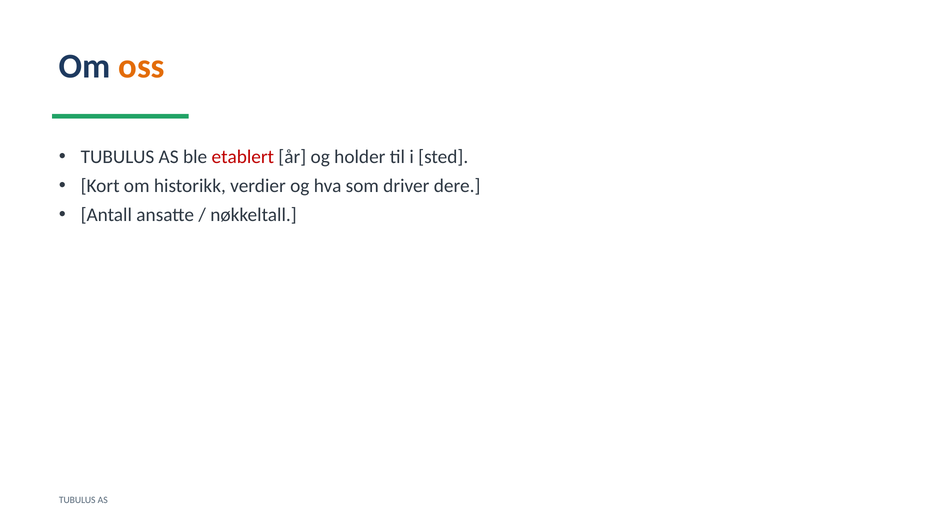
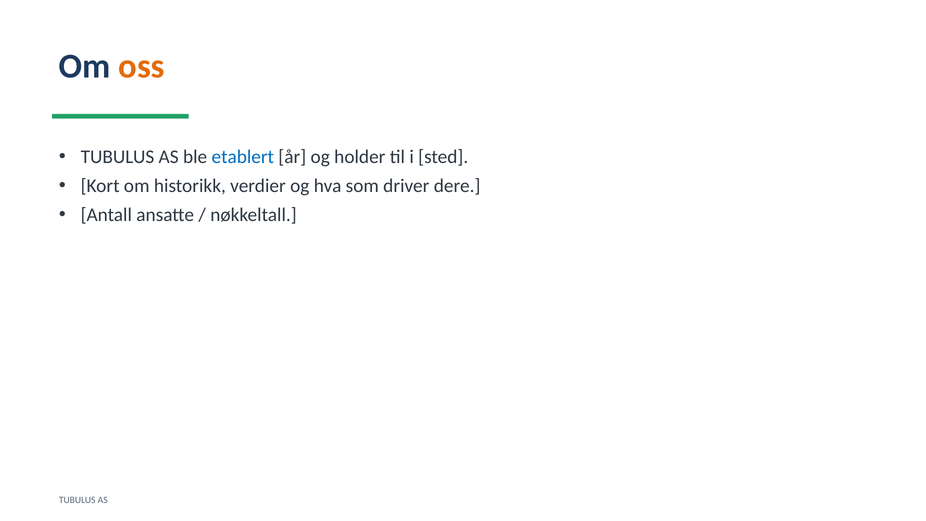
etablert colour: red -> blue (243, 157)
